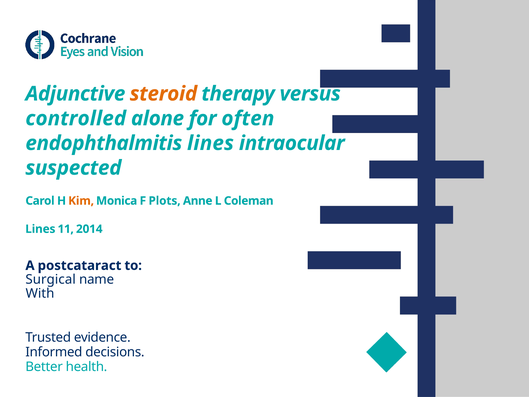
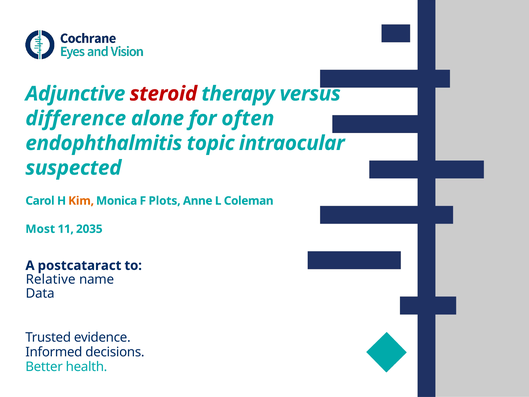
steroid colour: orange -> red (163, 94)
controlled: controlled -> difference (76, 118)
endophthalmitis lines: lines -> topic (211, 143)
Lines: Lines -> Most (40, 229)
2014: 2014 -> 2035 (89, 229)
Surgical: Surgical -> Relative (51, 279)
With: With -> Data (40, 293)
